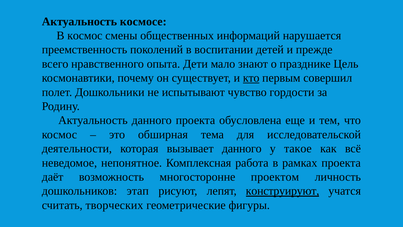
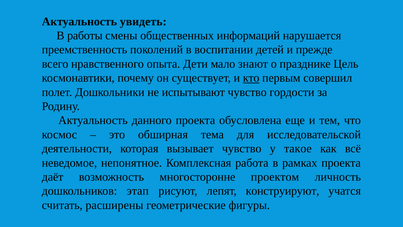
космосе: космосе -> увидеть (143, 21)
В космос: космос -> работы (85, 36)
вызывает данного: данного -> чувство (242, 148)
конструируют underline: present -> none (283, 191)
творческих: творческих -> расширены (114, 205)
